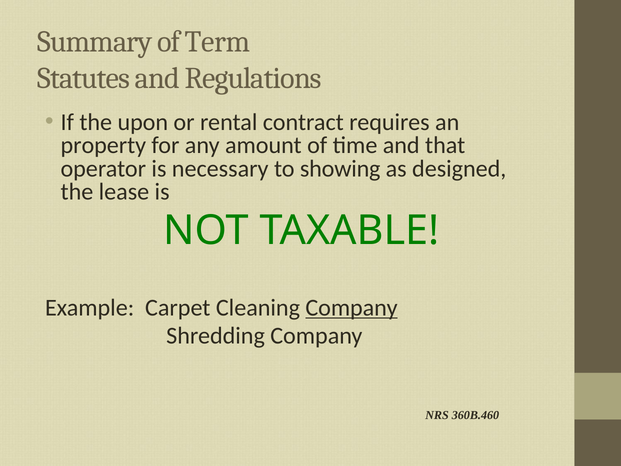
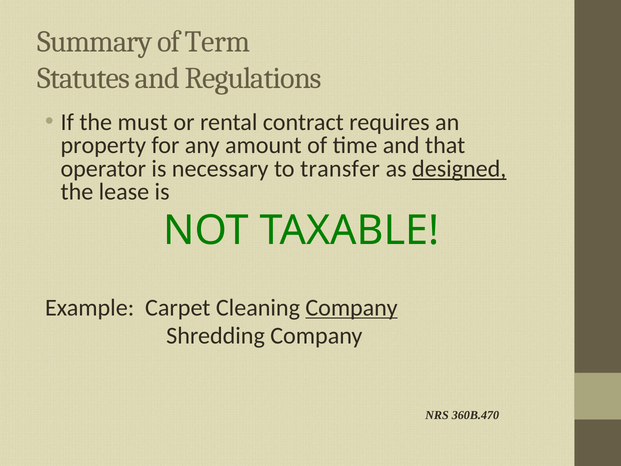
upon: upon -> must (143, 122)
showing: showing -> transfer (340, 169)
designed underline: none -> present (459, 169)
360B.460: 360B.460 -> 360B.470 (475, 415)
